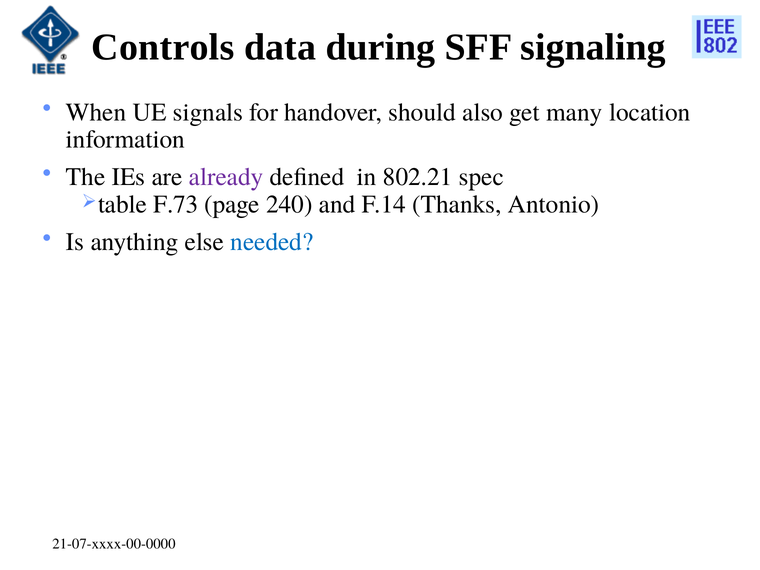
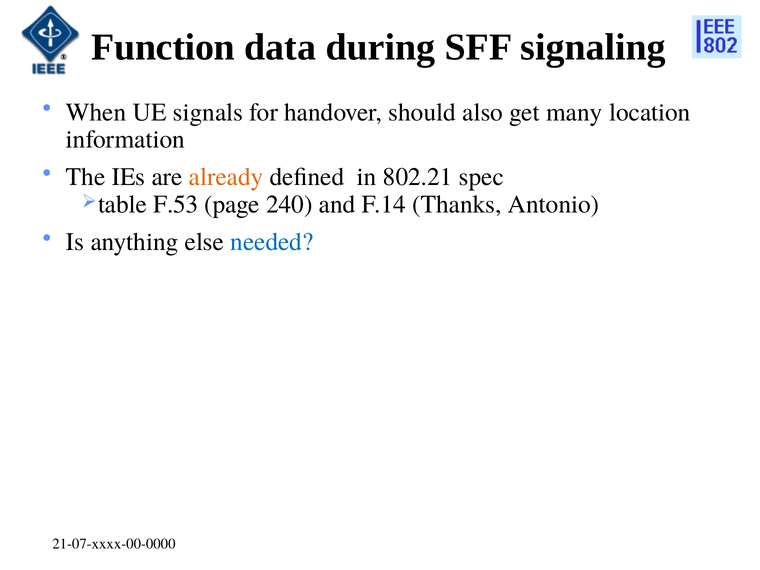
Controls: Controls -> Function (163, 47)
already colour: purple -> orange (226, 177)
F.73: F.73 -> F.53 (176, 204)
